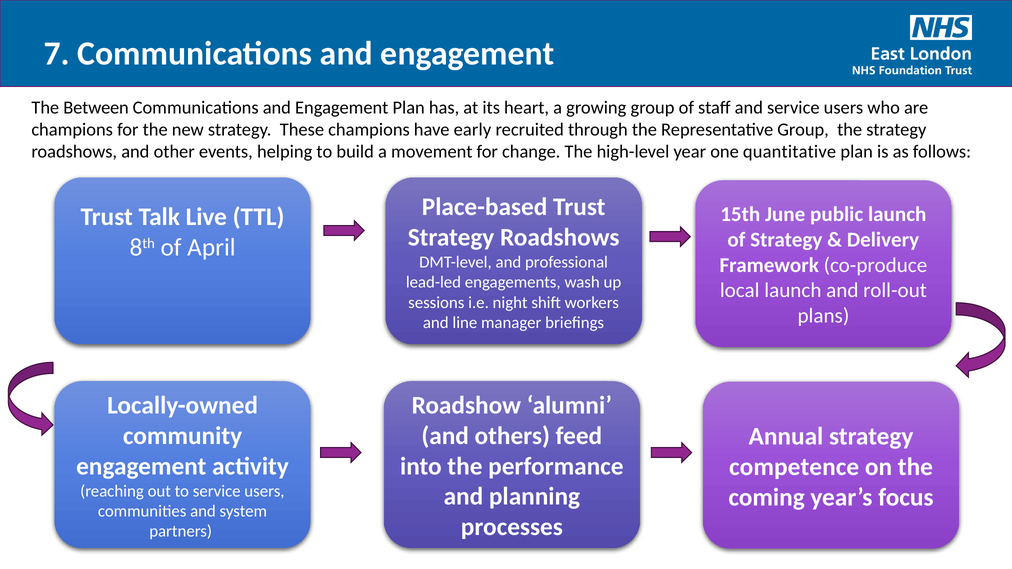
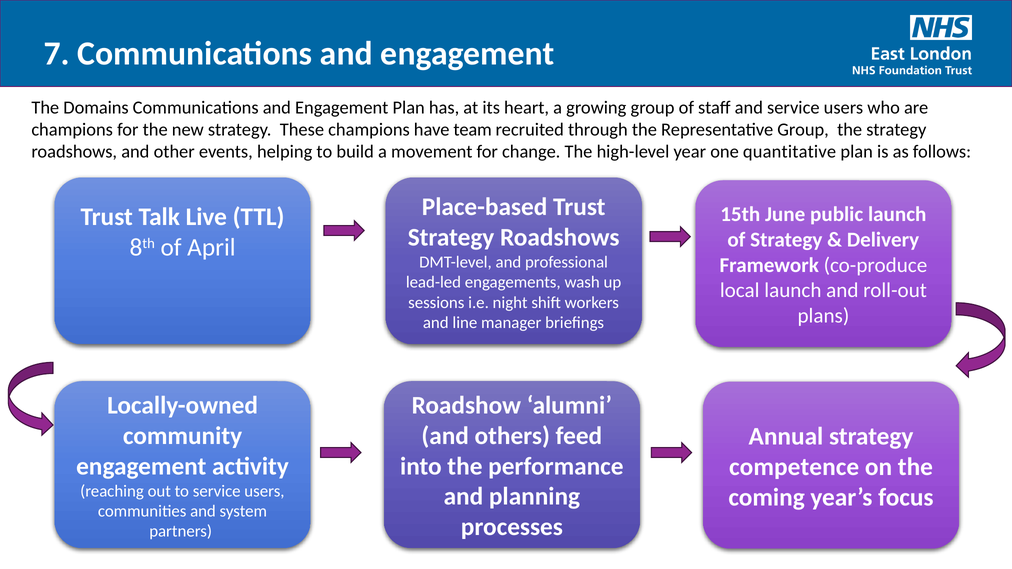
Between: Between -> Domains (96, 108)
early: early -> team (473, 130)
